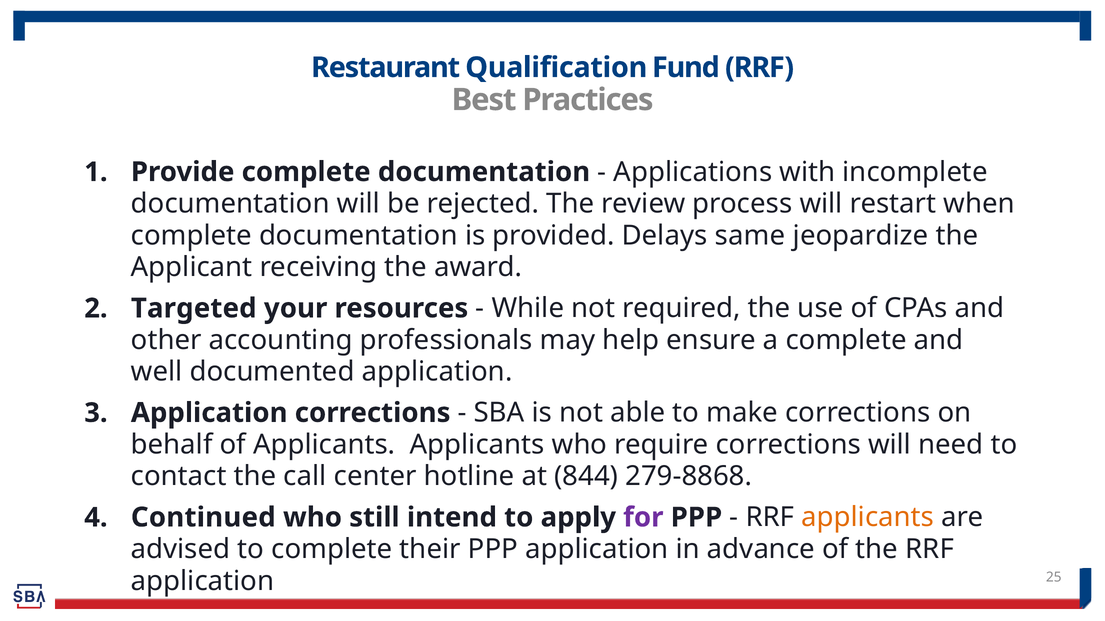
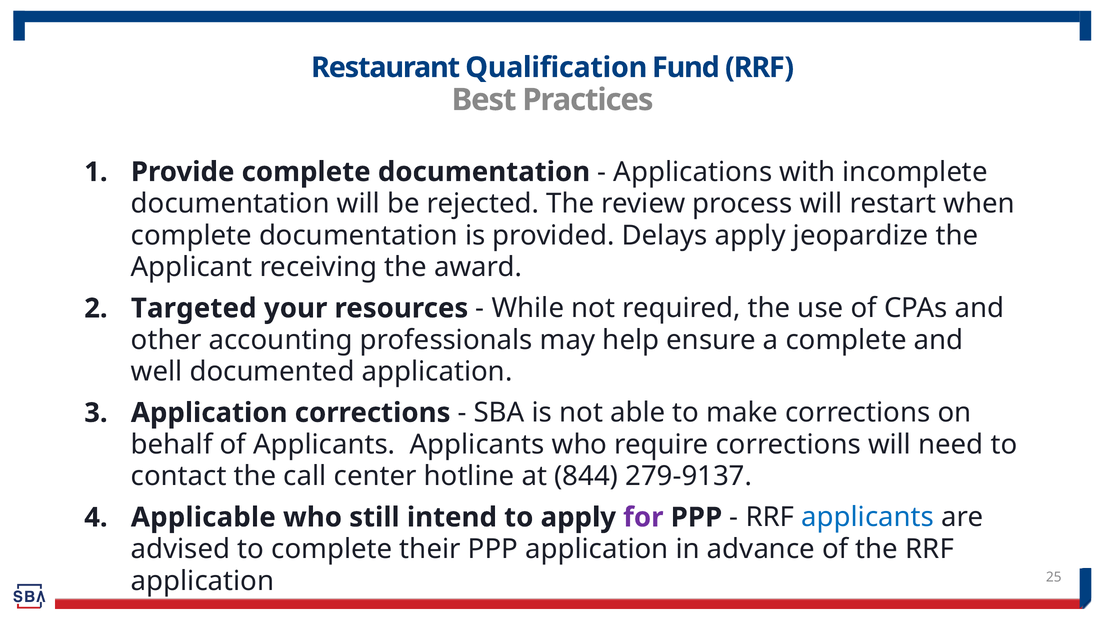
Delays same: same -> apply (750, 236)
279-8868: 279-8868 -> 279-9137 (689, 477)
Continued: Continued -> Applicable (203, 518)
applicants colour: orange -> blue (868, 518)
